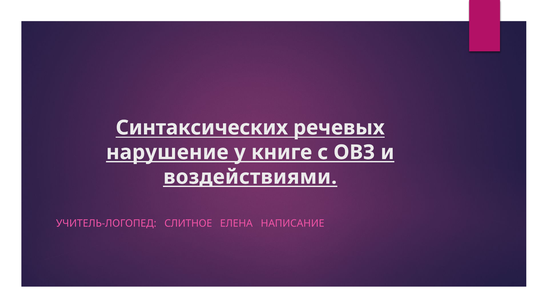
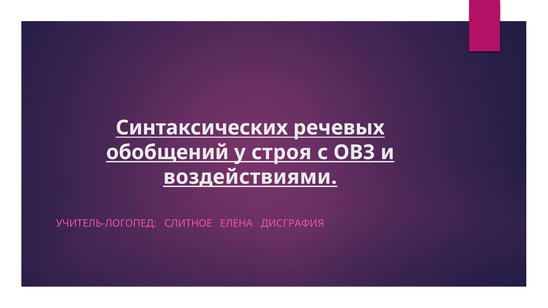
нарушение: нарушение -> обобщений (167, 152)
книге: книге -> строя (281, 152)
НАПИСАНИЕ: НАПИСАНИЕ -> ДИСГРАФИЯ (293, 224)
